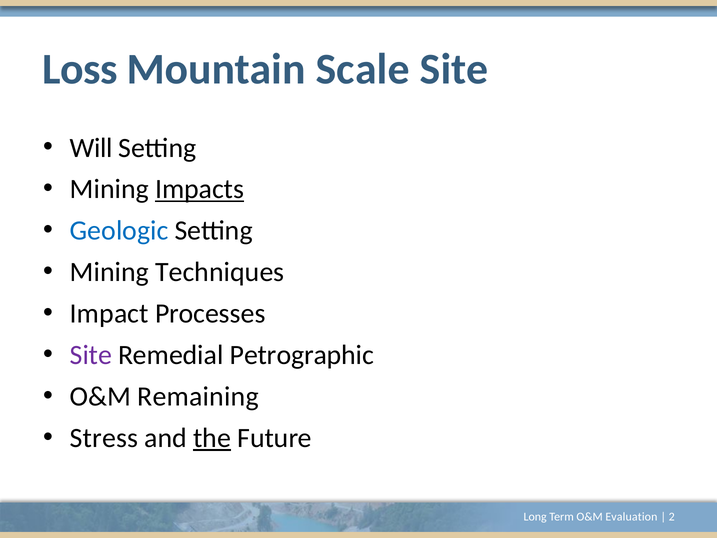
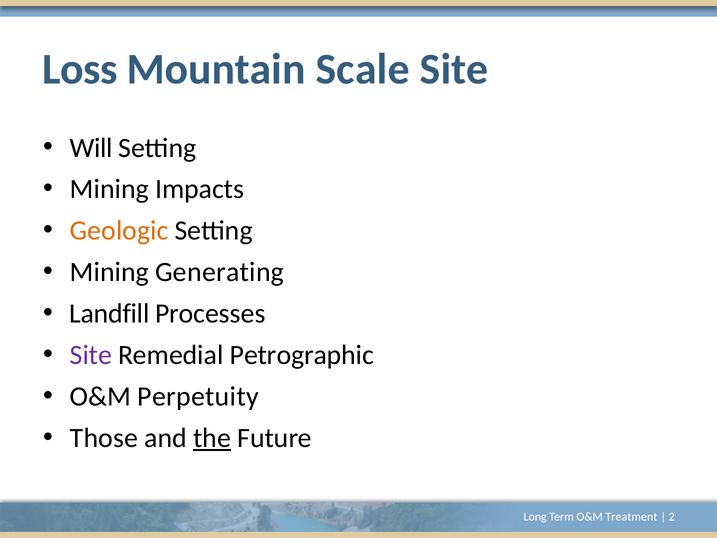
Impacts underline: present -> none (200, 189)
Geologic colour: blue -> orange (119, 231)
Techniques: Techniques -> Generating (220, 272)
Impact: Impact -> Landfill (109, 314)
Remaining: Remaining -> Perpetuity (198, 396)
Stress: Stress -> Those (104, 438)
Evaluation: Evaluation -> Treatment (631, 516)
